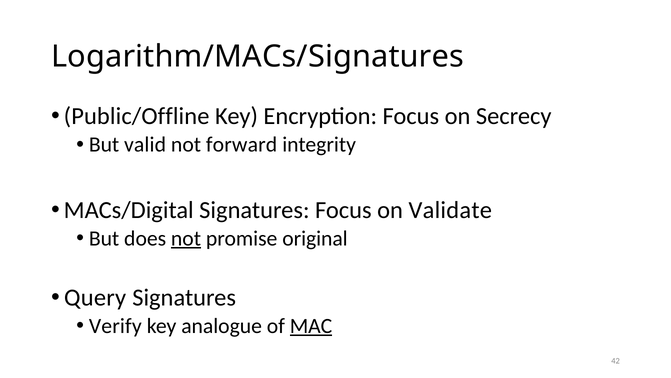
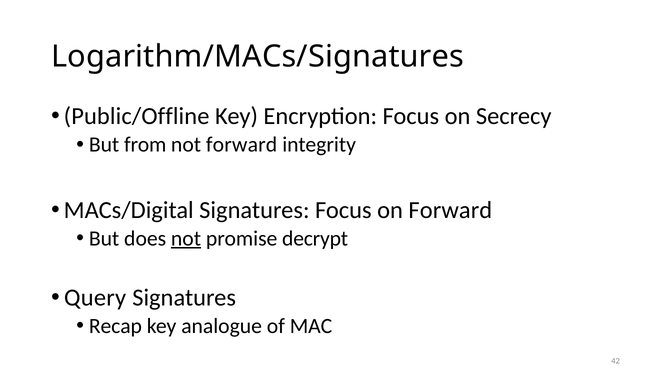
valid: valid -> from (145, 144)
on Validate: Validate -> Forward (450, 210)
original: original -> decrypt (315, 238)
Verify: Verify -> Recap (115, 325)
MAC underline: present -> none (311, 325)
